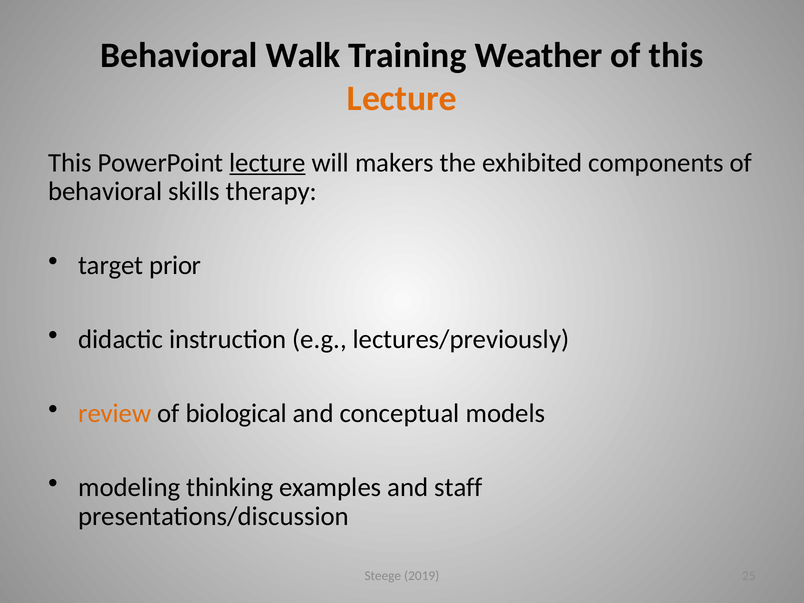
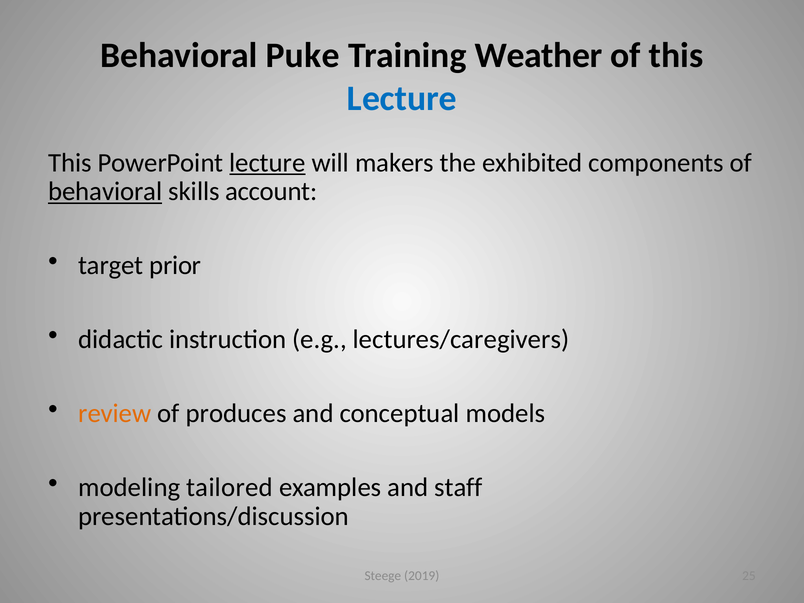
Walk: Walk -> Puke (303, 55)
Lecture colour: orange -> blue (402, 98)
behavioral underline: none -> present (105, 192)
therapy: therapy -> account (271, 192)
lectures/previously: lectures/previously -> lectures/caregivers (461, 340)
biological: biological -> produces (236, 413)
thinking: thinking -> tailored (230, 487)
